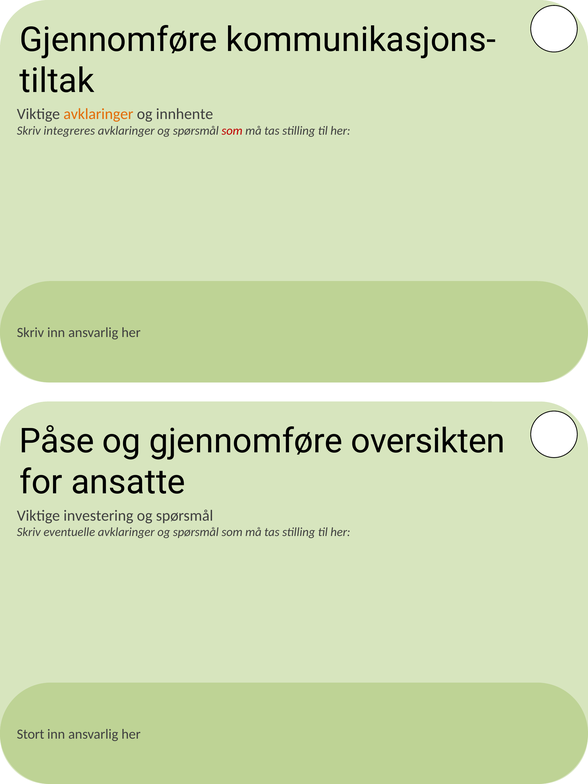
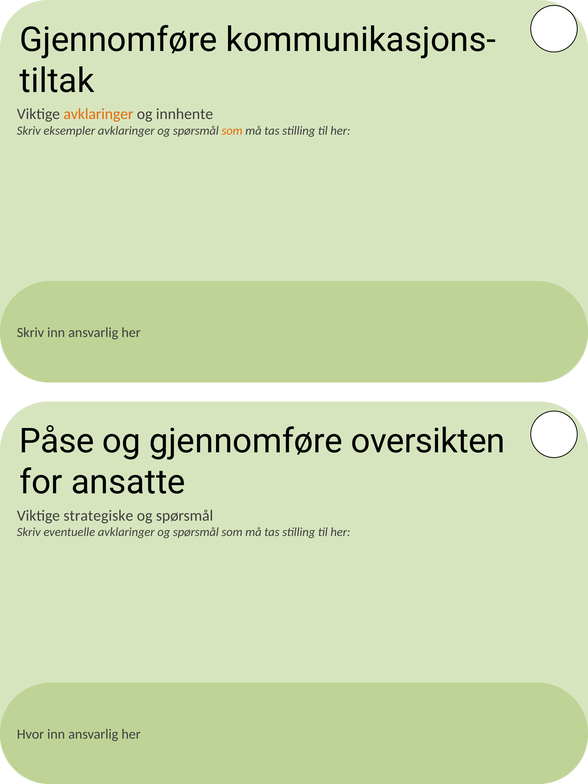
integreres: integreres -> eksempler (69, 131)
som colour: red -> orange (232, 131)
investering: investering -> strategiske (98, 516)
Stort: Stort -> Hvor (30, 734)
